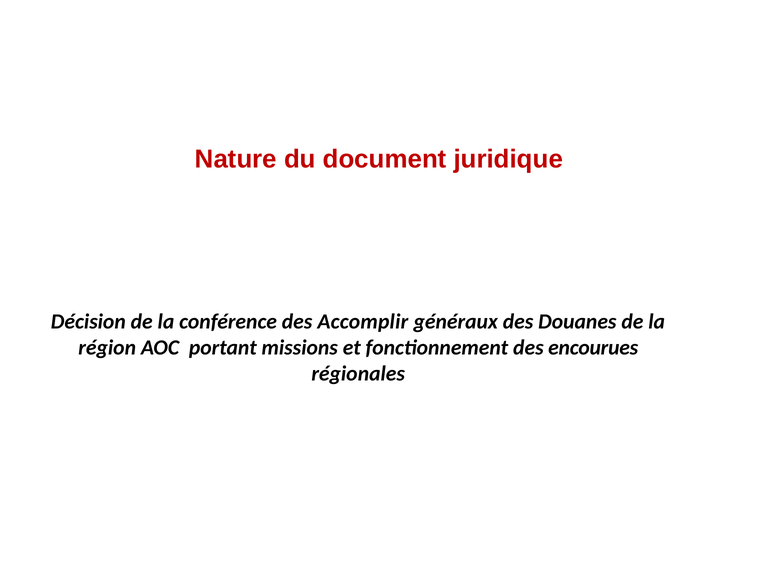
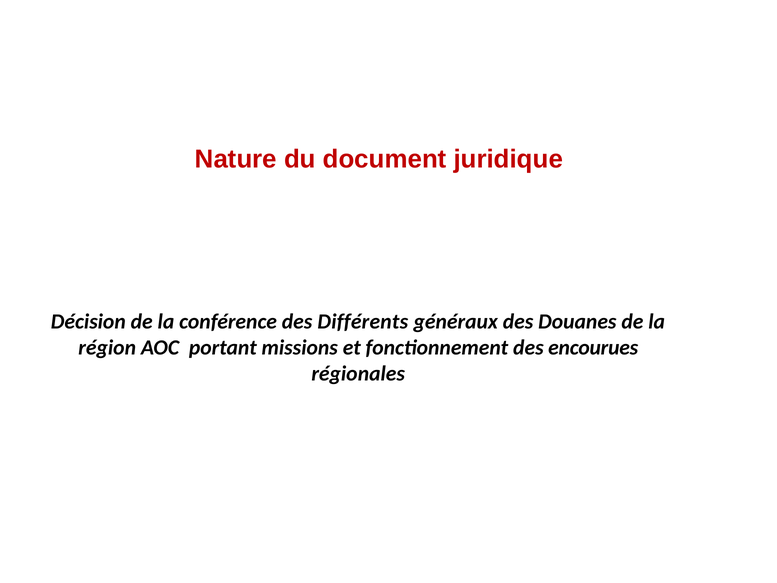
Accomplir: Accomplir -> Différents (363, 322)
